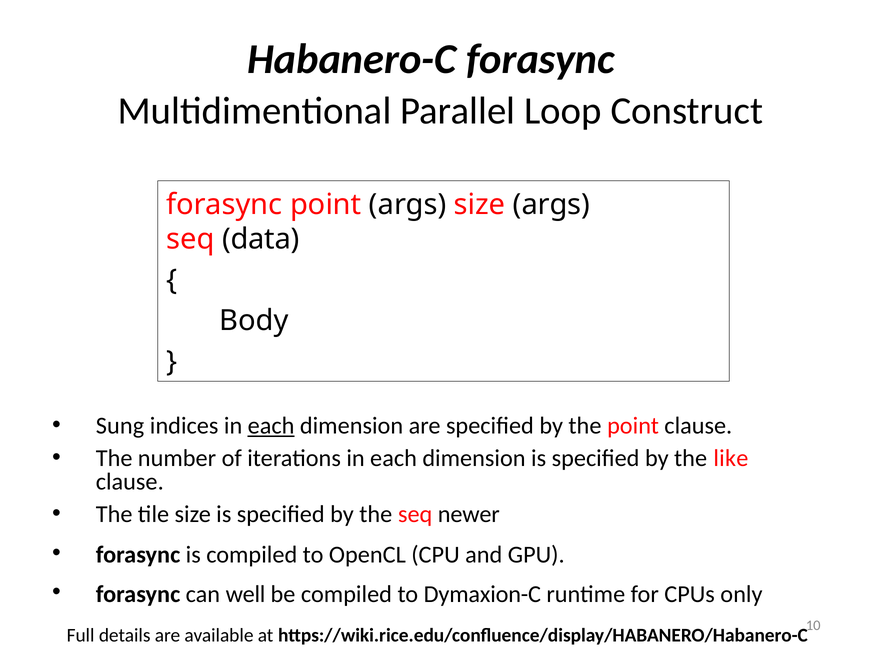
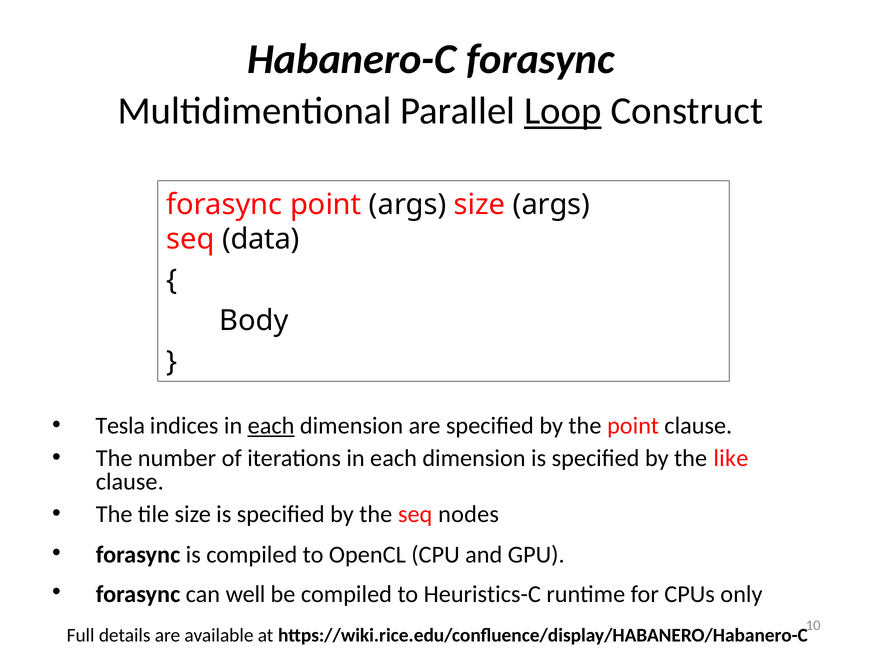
Loop underline: none -> present (563, 111)
Sung: Sung -> Tesla (120, 426)
newer: newer -> nodes (469, 514)
Dymaxion-C: Dymaxion-C -> Heuristics-C (482, 594)
